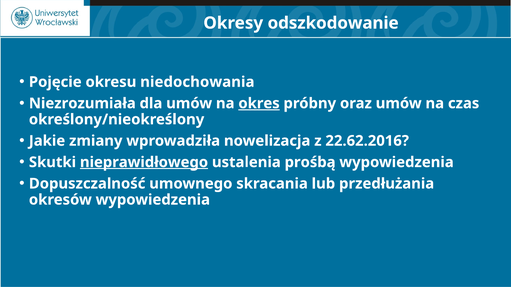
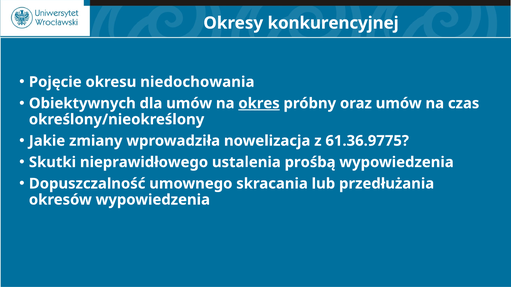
odszkodowanie: odszkodowanie -> konkurencyjnej (333, 23)
Niezrozumiała: Niezrozumiała -> Obiektywnych (82, 104)
22.62.2016: 22.62.2016 -> 61.36.9775 (367, 141)
nieprawidłowego underline: present -> none (144, 162)
